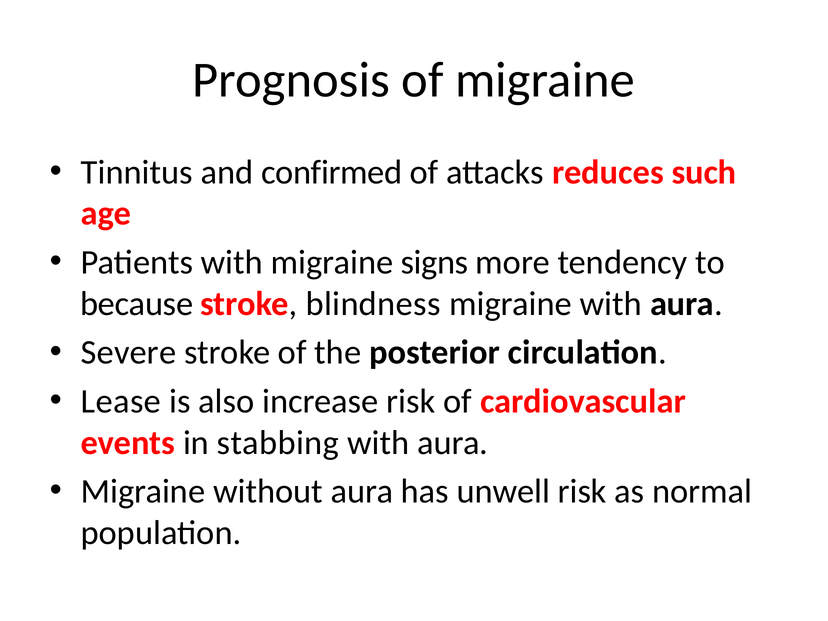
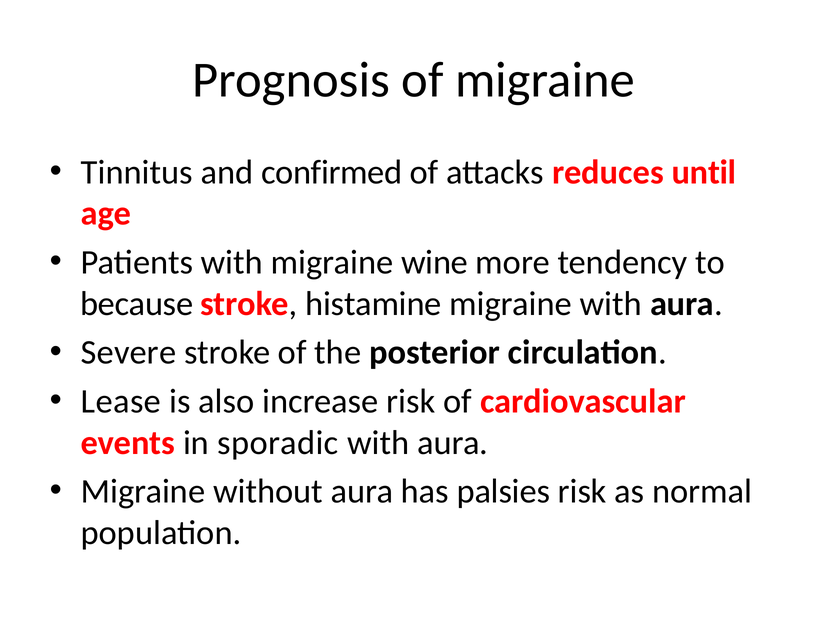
such: such -> until (704, 172)
signs: signs -> wine (435, 262)
blindness: blindness -> histamine (373, 304)
stabbing: stabbing -> sporadic (278, 443)
unwell: unwell -> palsies (503, 491)
